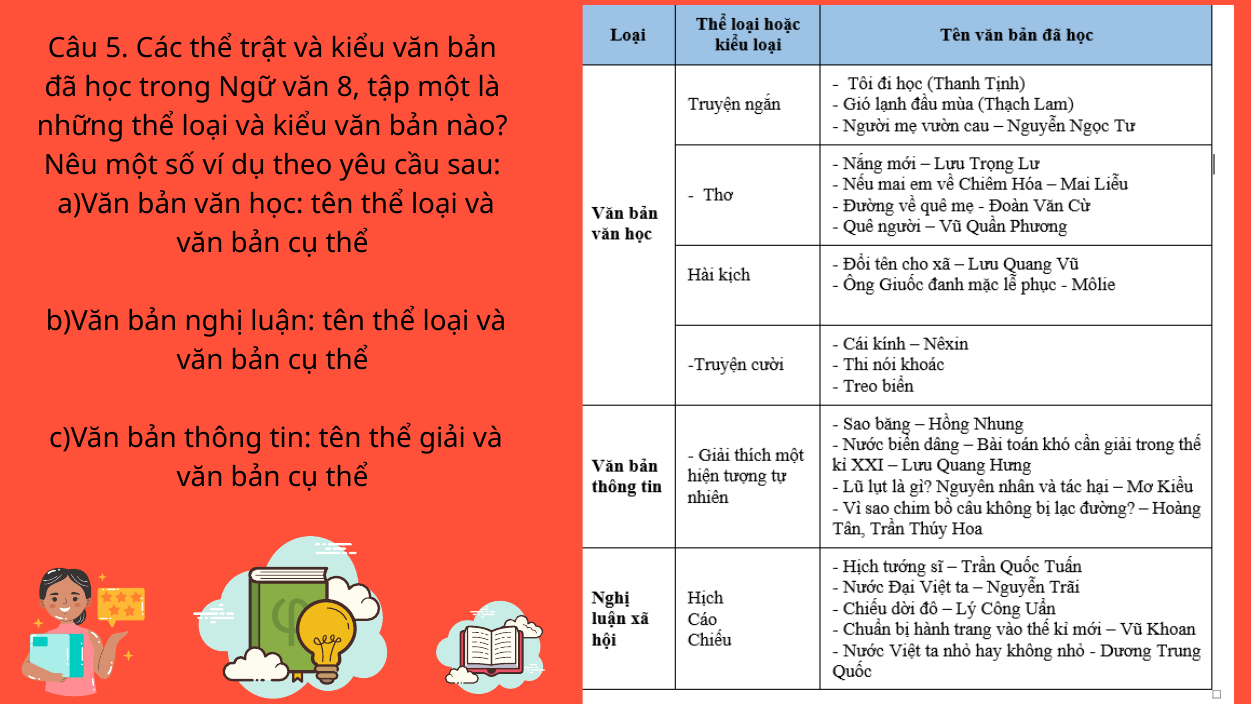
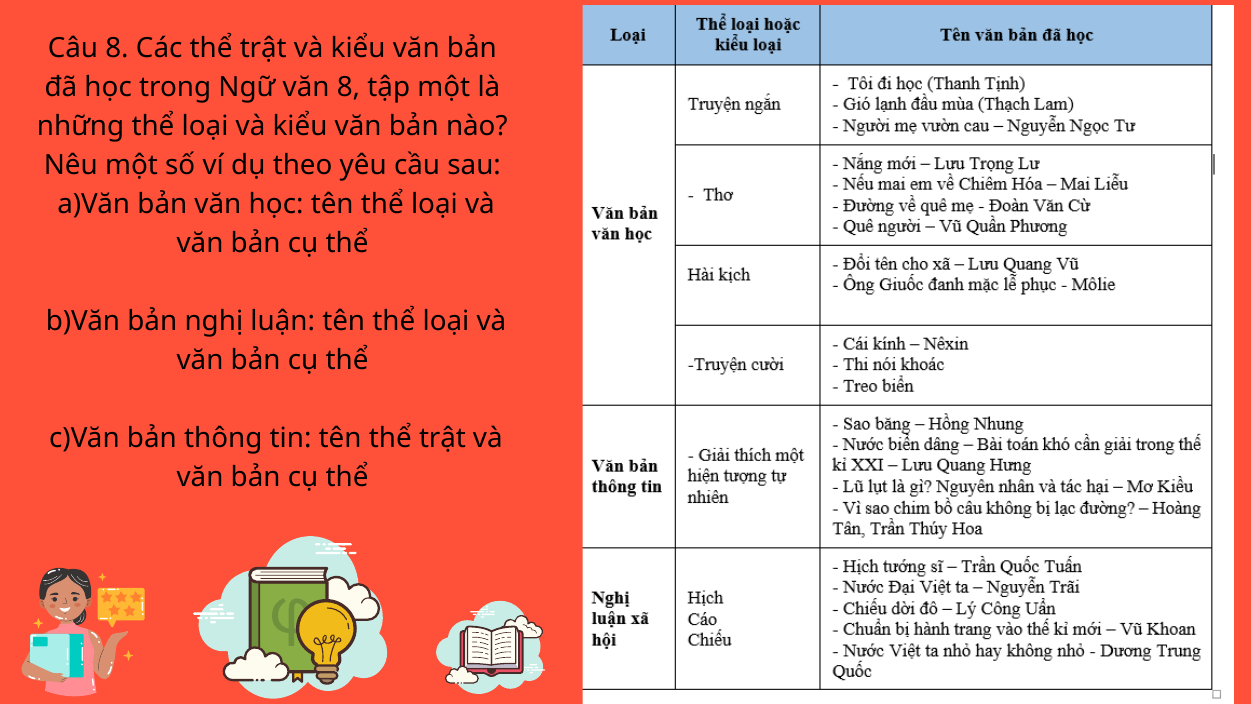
Câu 5: 5 -> 8 (117, 49)
tên thể giải: giải -> trật (442, 438)
